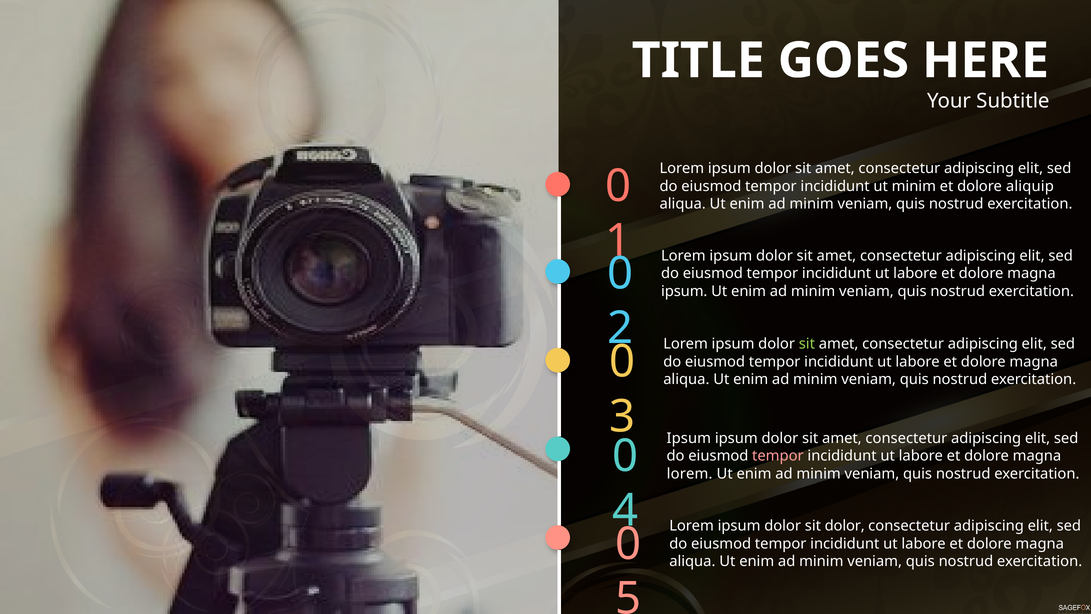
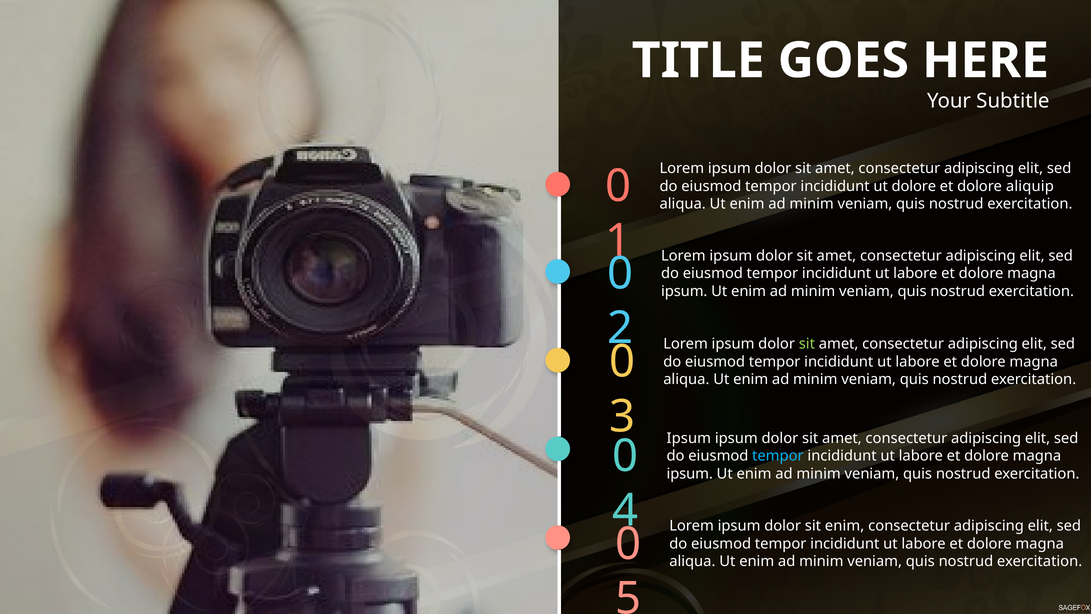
ut minim: minim -> dolore (914, 186)
tempor colour: pink -> light blue (778, 456)
lorem: lorem -> ipsum (690, 474)
sit dolor: dolor -> enim (845, 526)
